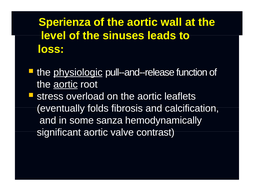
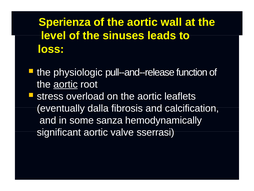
physiologic underline: present -> none (78, 72)
folds: folds -> dalla (98, 108)
contrast: contrast -> sserrasi (155, 132)
